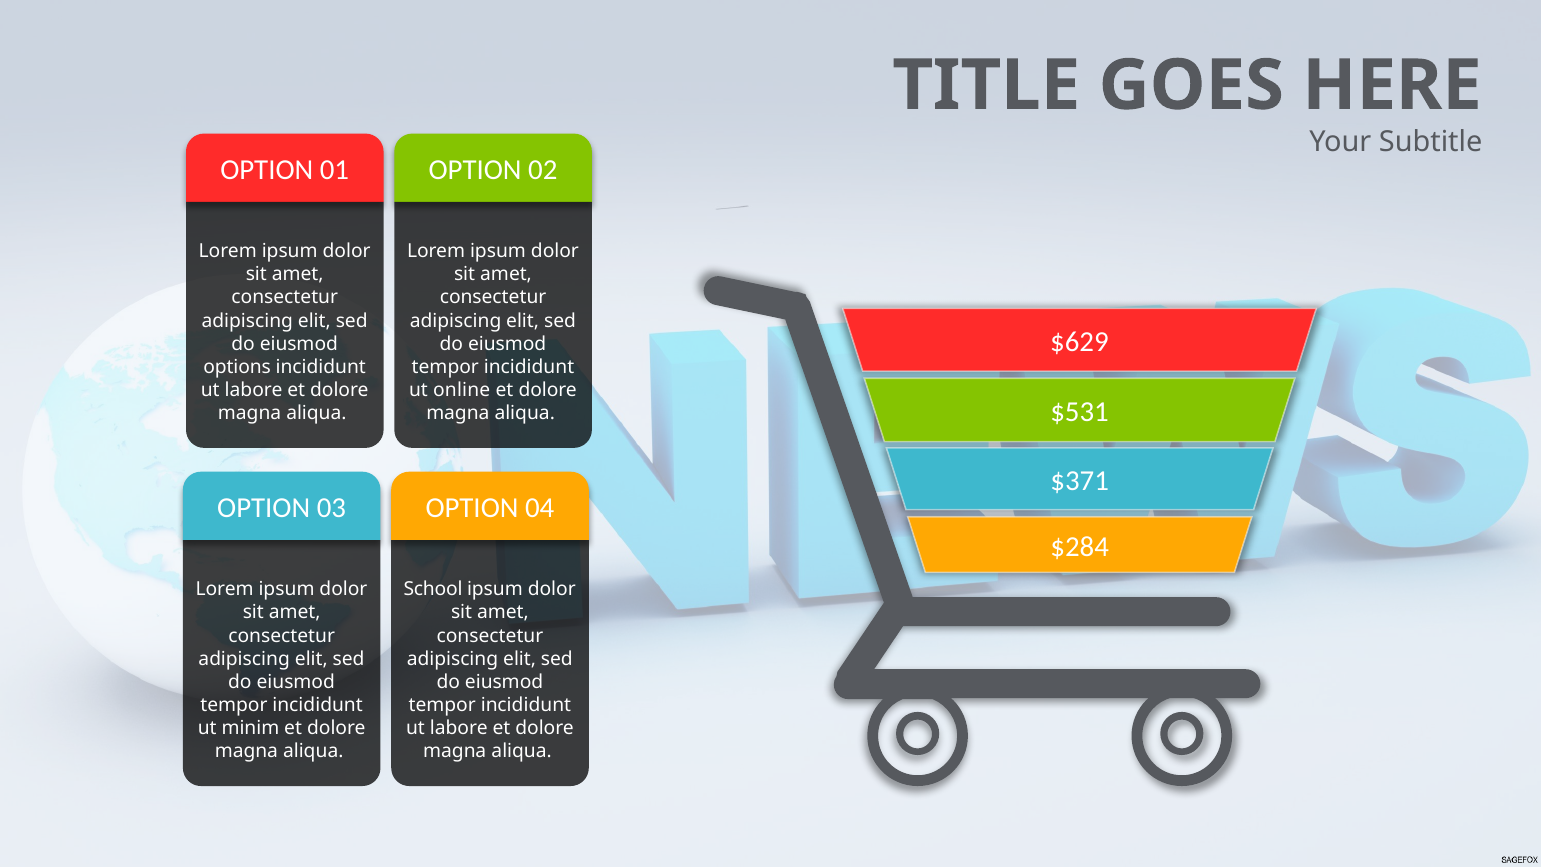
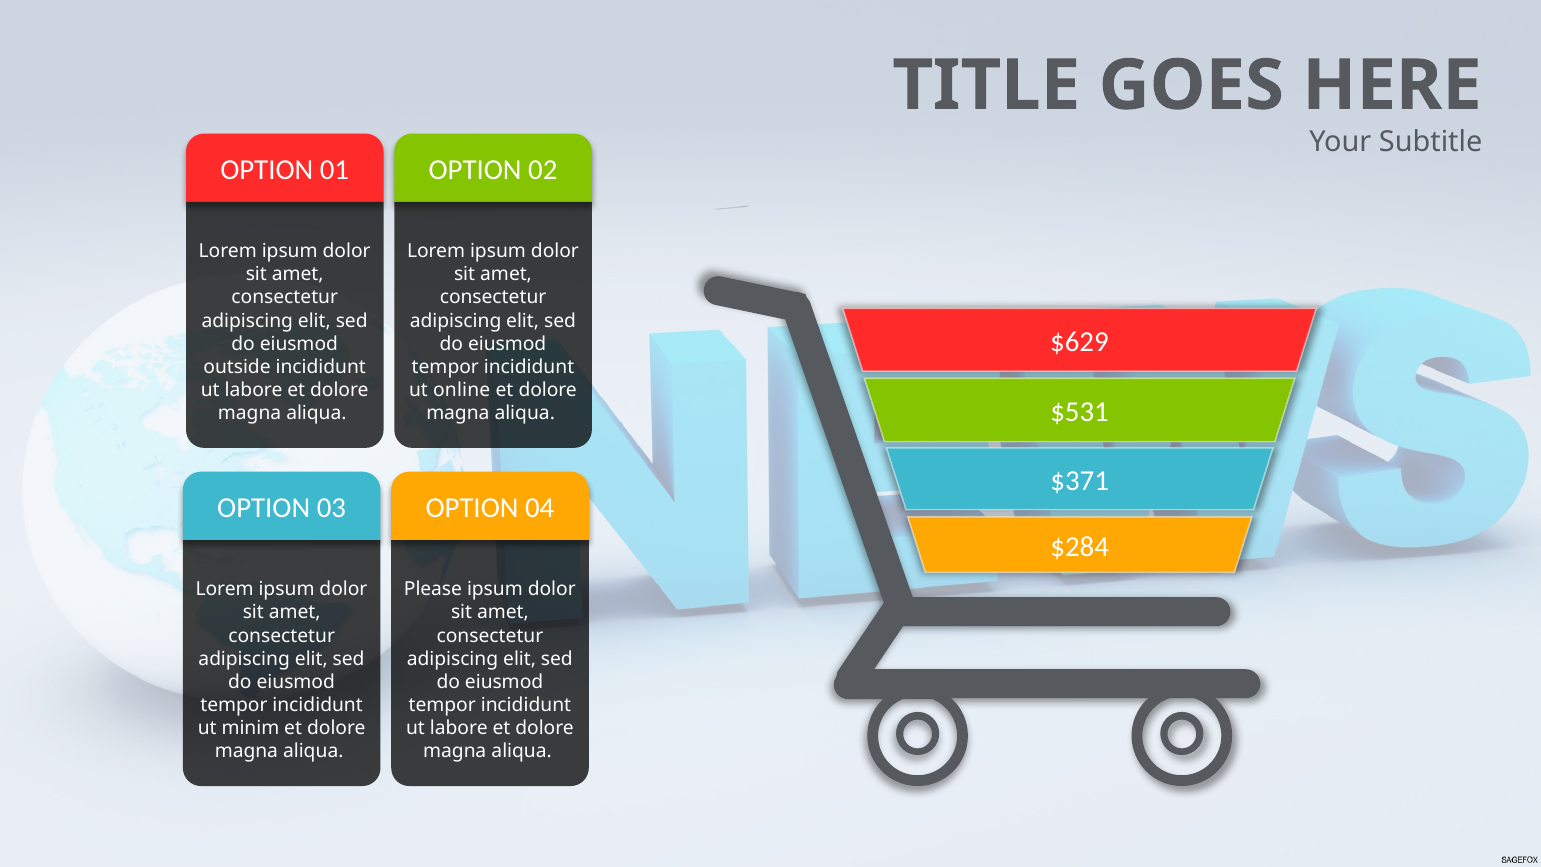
options: options -> outside (237, 367)
School: School -> Please (433, 589)
